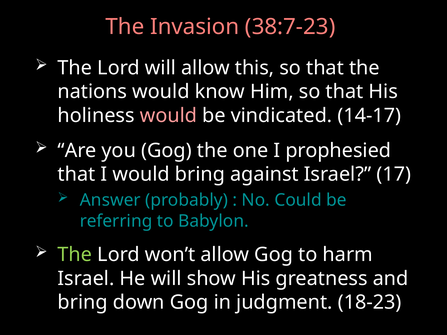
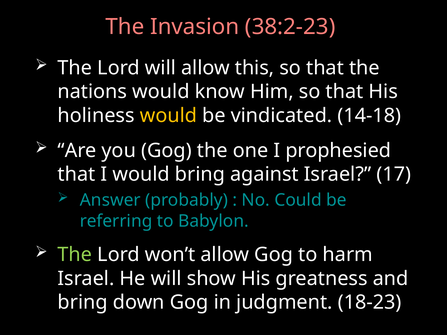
38:7-23: 38:7-23 -> 38:2-23 (290, 27)
would colour: pink -> yellow (168, 116)
14-17: 14-17 -> 14-18 (369, 116)
